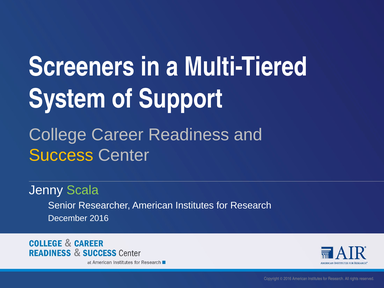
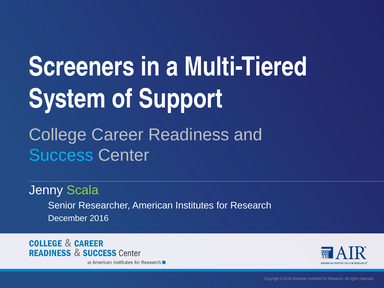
Success colour: yellow -> light blue (61, 155)
